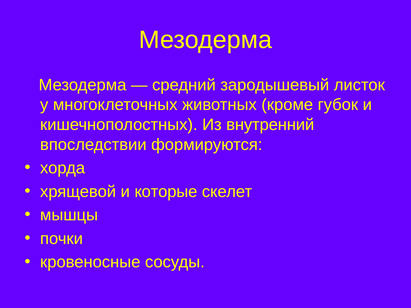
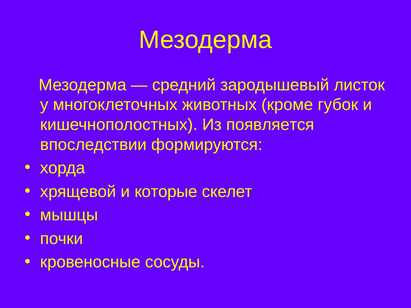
внутренний: внутренний -> появляется (270, 125)
